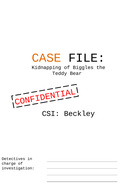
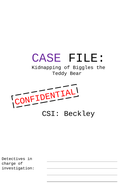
CASE colour: orange -> purple (46, 58)
